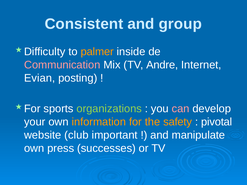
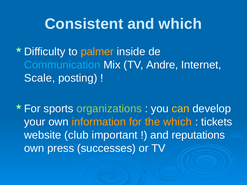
and group: group -> which (180, 24)
Communication colour: pink -> light blue (62, 65)
Evian: Evian -> Scale (40, 78)
can colour: pink -> yellow (181, 109)
the safety: safety -> which (178, 122)
pivotal: pivotal -> tickets (217, 122)
manipulate: manipulate -> reputations (198, 135)
